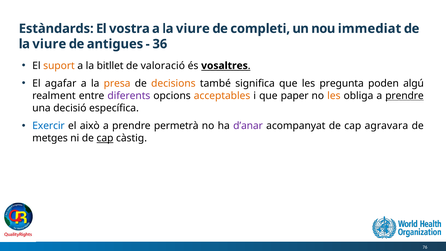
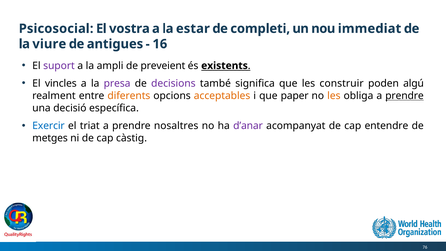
Estàndards: Estàndards -> Psicosocial (56, 29)
a la viure: viure -> estar (193, 29)
36: 36 -> 16 (160, 44)
suport colour: orange -> purple (59, 66)
bitllet: bitllet -> ampli (110, 66)
valoració: valoració -> preveient (163, 66)
vosaltres: vosaltres -> existents (224, 66)
agafar: agafar -> vincles (61, 83)
presa colour: orange -> purple (117, 83)
decisions colour: orange -> purple (173, 83)
pregunta: pregunta -> construir (342, 83)
diferents colour: purple -> orange (129, 96)
això: això -> triat (90, 126)
permetrà: permetrà -> nosaltres (176, 126)
agravara: agravara -> entendre (386, 126)
cap underline: present -> none (105, 138)
